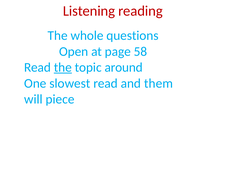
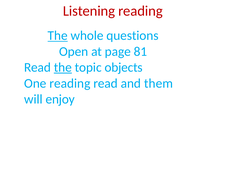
The underline: none -> present (58, 36)
58: 58 -> 81 (140, 51)
around: around -> objects (124, 67)
One slowest: slowest -> reading (70, 83)
piece: piece -> enjoy (60, 99)
